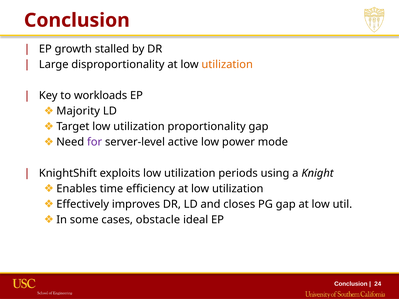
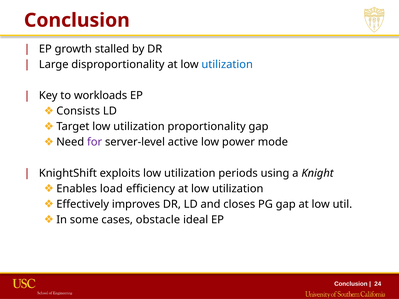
utilization colour: orange -> blue (227, 64)
Majority: Majority -> Consists (78, 111)
time: time -> load (111, 189)
